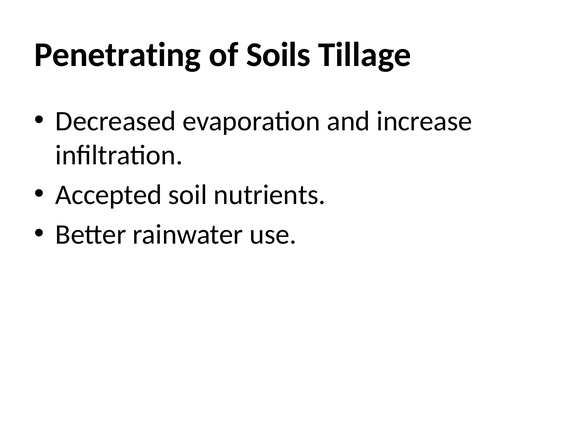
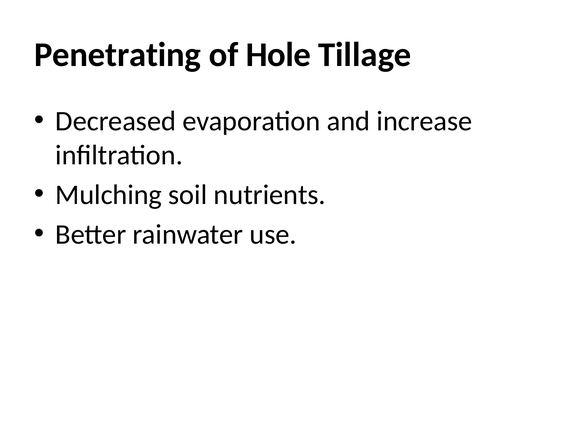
Soils: Soils -> Hole (278, 55)
Accepted: Accepted -> Mulching (109, 195)
